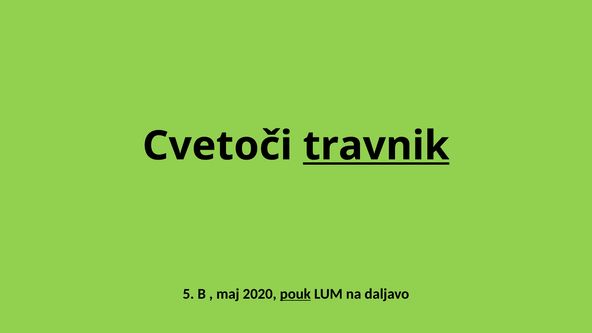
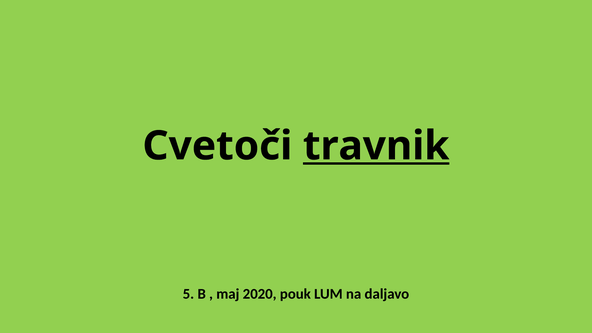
pouk underline: present -> none (295, 294)
